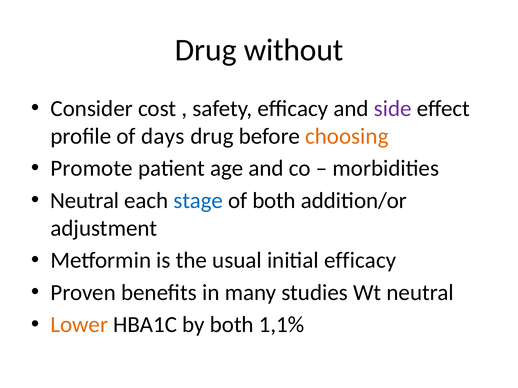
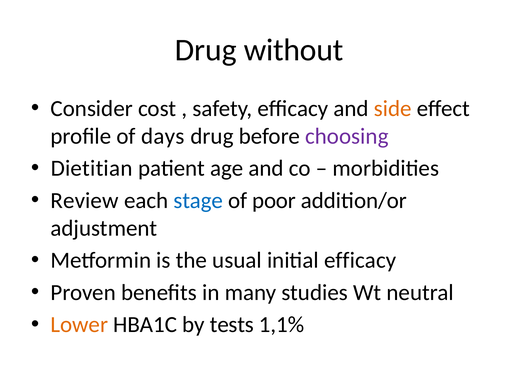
side colour: purple -> orange (393, 109)
choosing colour: orange -> purple (347, 136)
Promote: Promote -> Dietitian (92, 169)
Neutral: Neutral -> Review (85, 201)
of both: both -> poor (274, 201)
by both: both -> tests (232, 325)
